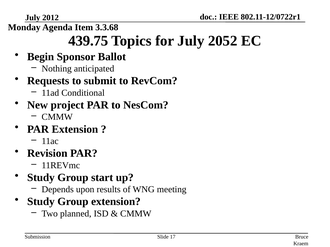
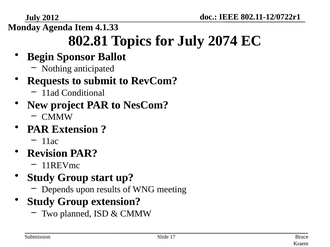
3.3.68: 3.3.68 -> 4.1.33 (107, 27)
439.75: 439.75 -> 802.81 (88, 41)
2052: 2052 -> 2074 (223, 41)
